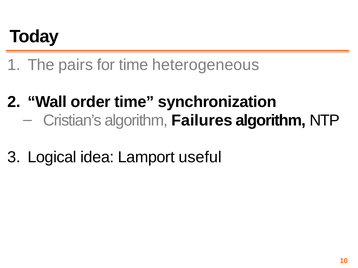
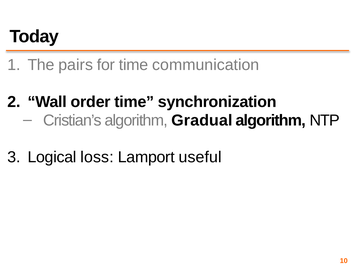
heterogeneous: heterogeneous -> communication (206, 65)
Failures: Failures -> Gradual (202, 120)
idea: idea -> loss (97, 157)
